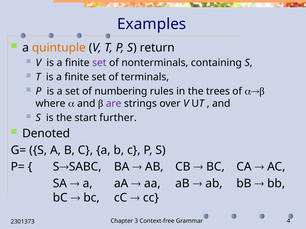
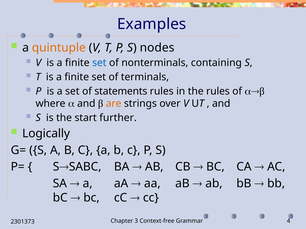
return: return -> nodes (157, 48)
set colour: purple -> blue (99, 63)
numbering: numbering -> statements (121, 91)
the trees: trees -> rules (218, 91)
are colour: purple -> orange (114, 104)
Denoted: Denoted -> Logically (46, 134)
